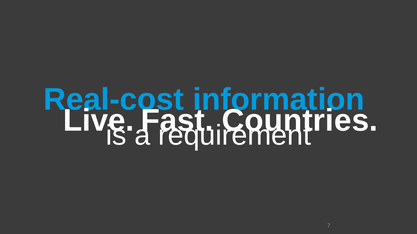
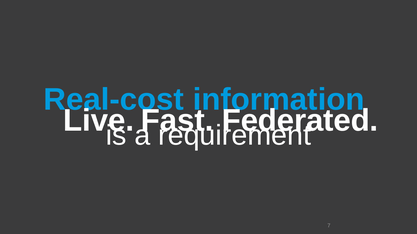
Countries: Countries -> Federated (300, 121)
